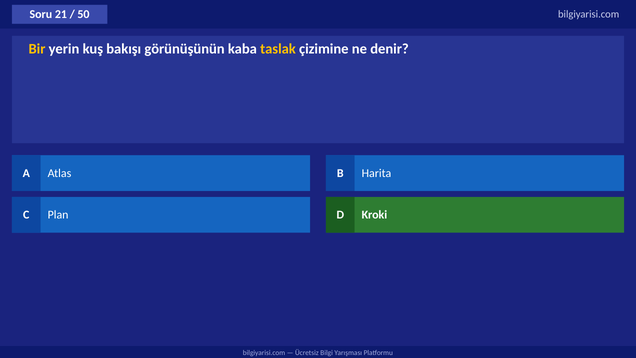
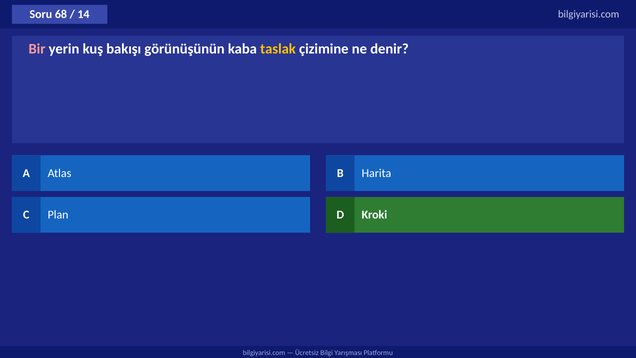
21: 21 -> 68 (61, 15)
50: 50 -> 14 (83, 15)
Bir colour: yellow -> pink (37, 49)
